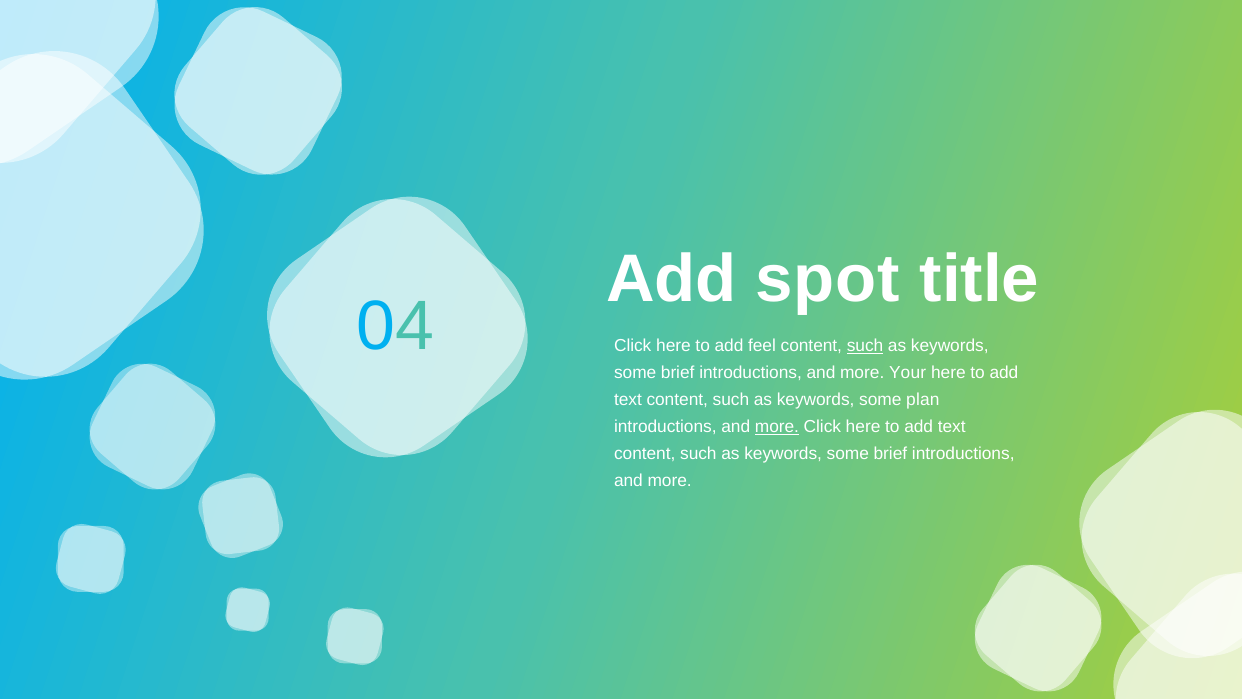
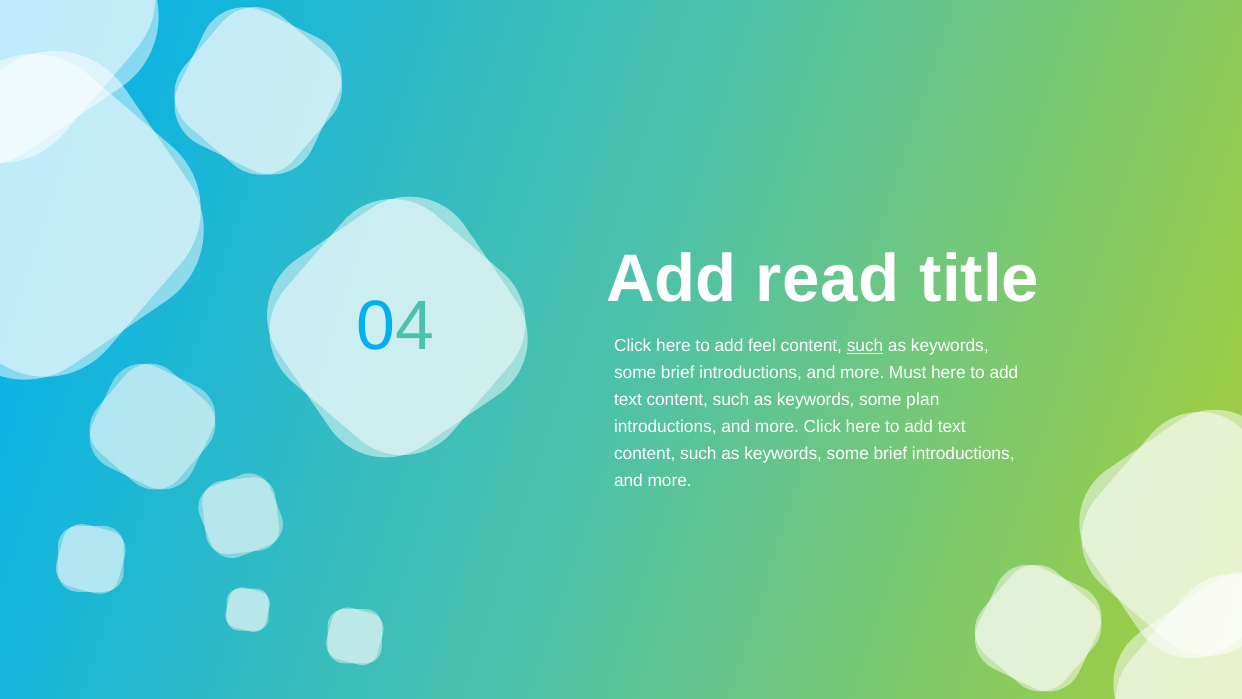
spot: spot -> read (828, 279)
Your: Your -> Must (908, 373)
more underline: present -> none (777, 427)
